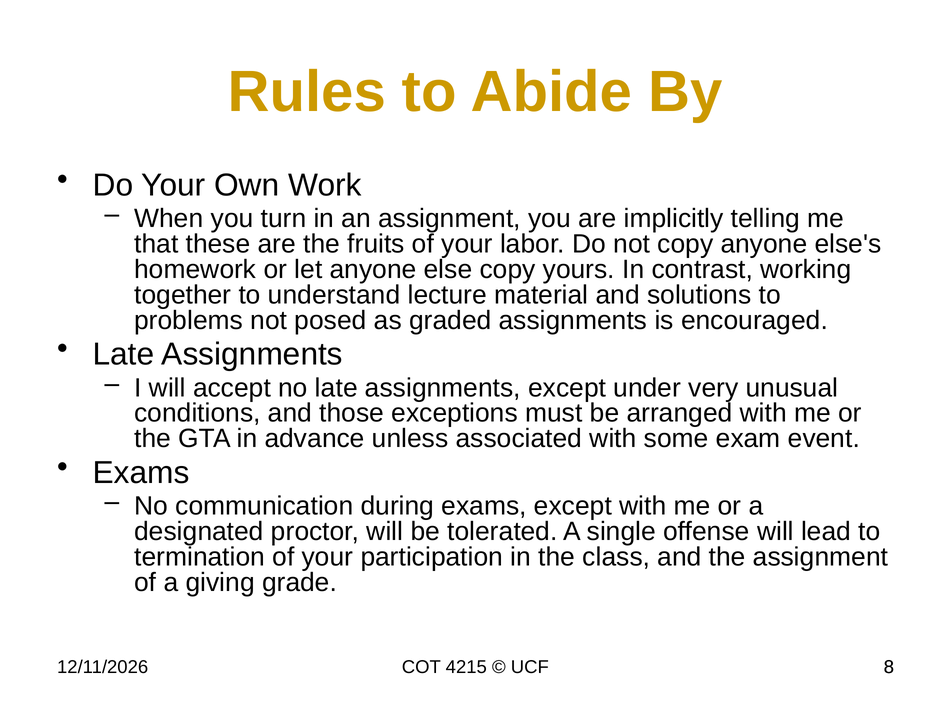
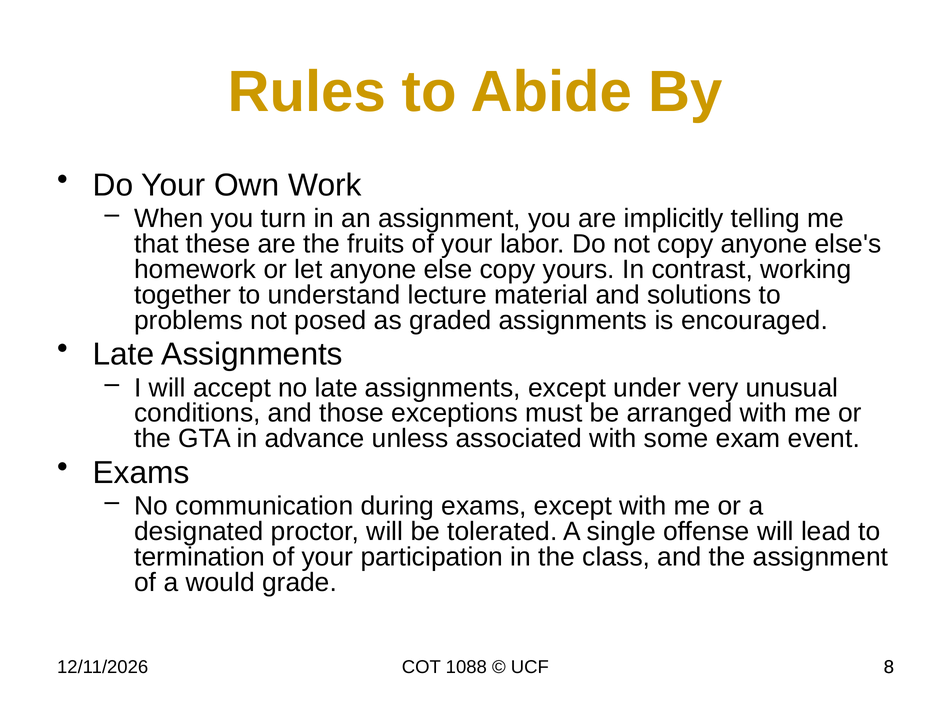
giving: giving -> would (220, 582)
4215: 4215 -> 1088 (466, 667)
